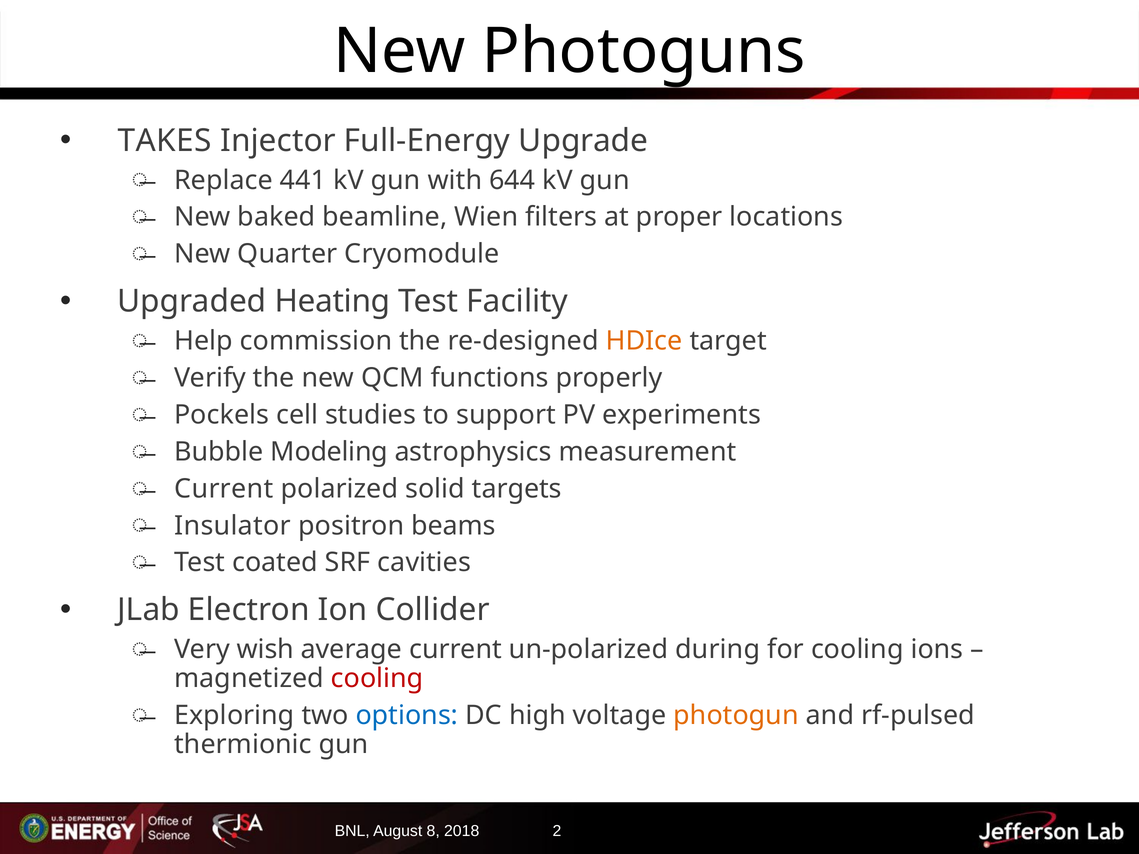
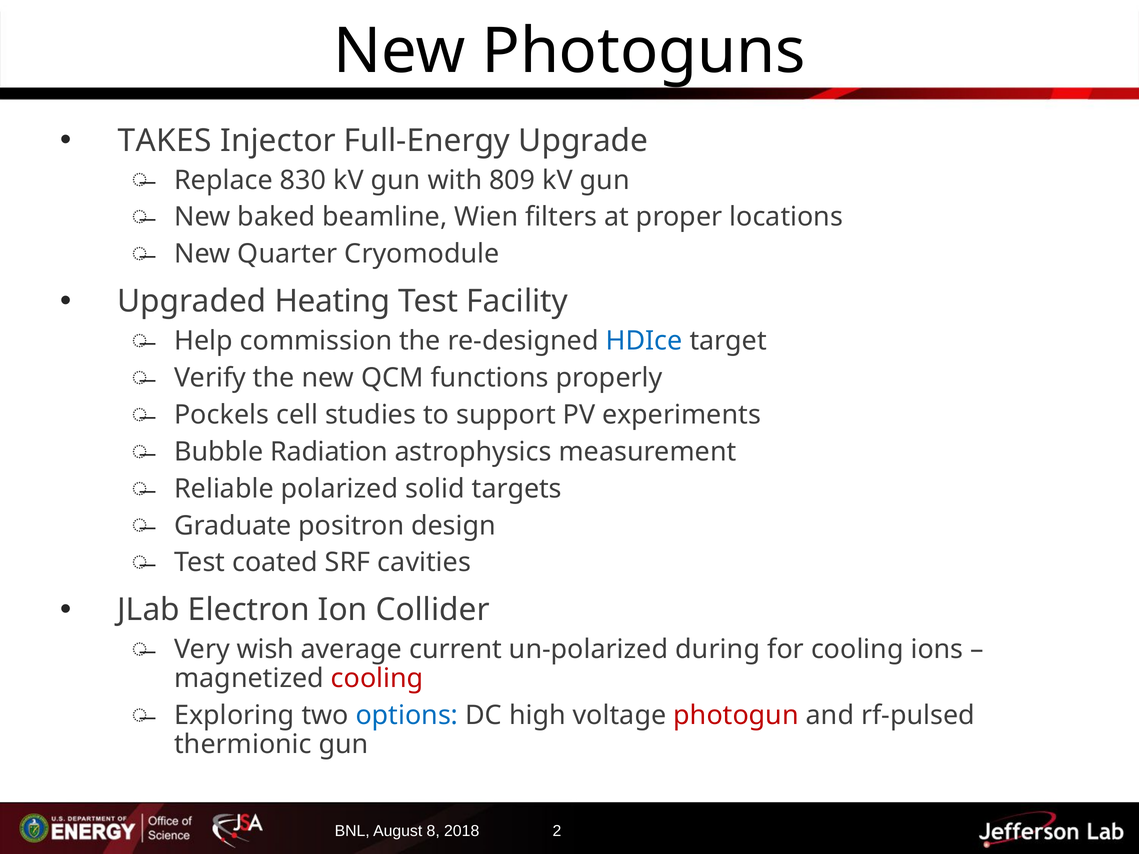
441: 441 -> 830 (303, 180)
644: 644 -> 809 (512, 180)
HDIce colour: orange -> blue (644, 341)
Modeling: Modeling -> Radiation (329, 452)
Current: Current -> Reliable (224, 489)
Insulator: Insulator -> Graduate (233, 526)
beams: beams -> design (454, 526)
photogun colour: orange -> red (736, 716)
